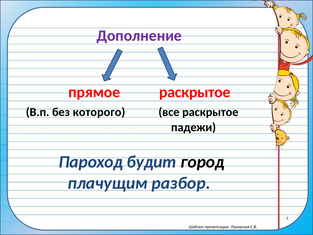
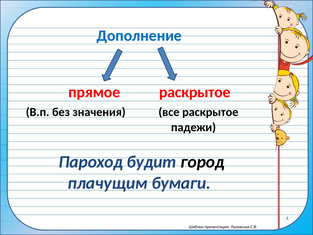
Дополнение colour: purple -> blue (139, 36)
которого: которого -> значения (99, 112)
разбор: разбор -> бумаги (181, 183)
